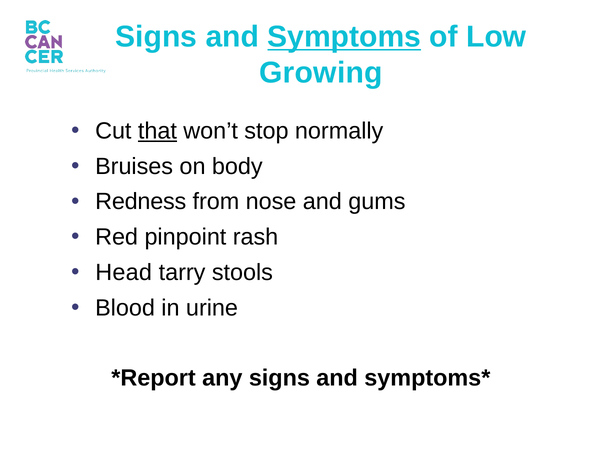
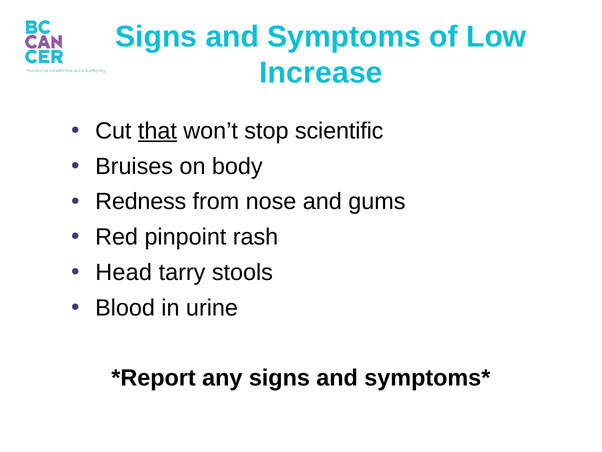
Symptoms underline: present -> none (344, 37)
Growing: Growing -> Increase (321, 73)
normally: normally -> scientific (339, 131)
